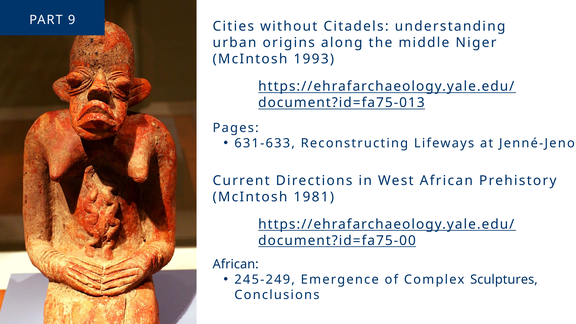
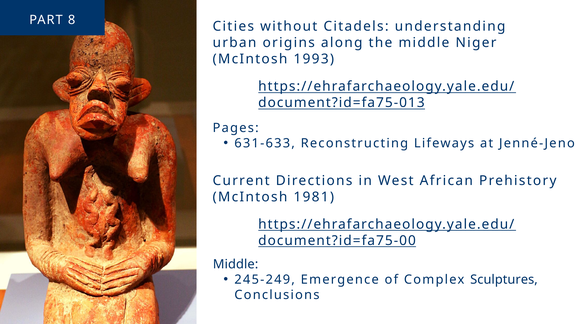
9: 9 -> 8 (72, 20)
African: African -> Middle (236, 264)
